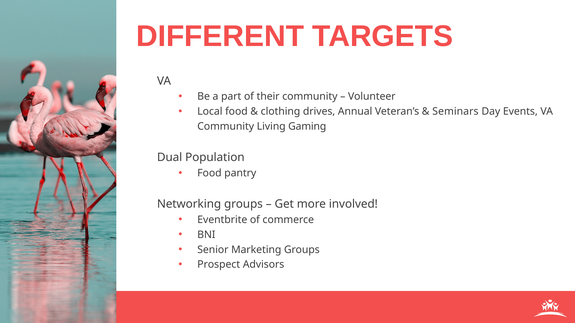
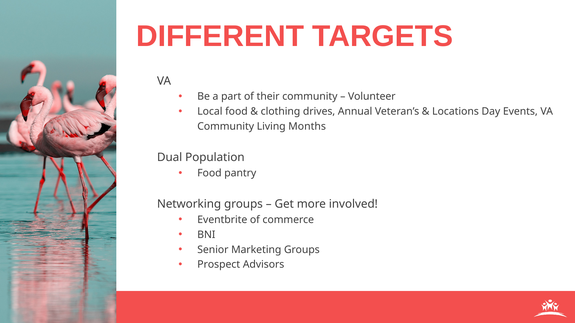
Seminars: Seminars -> Locations (455, 112)
Gaming: Gaming -> Months (307, 127)
